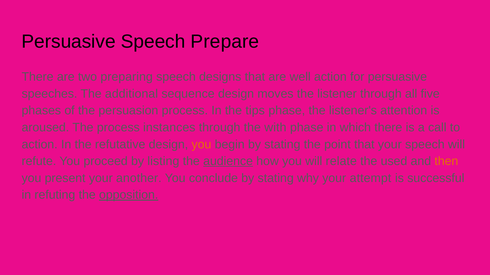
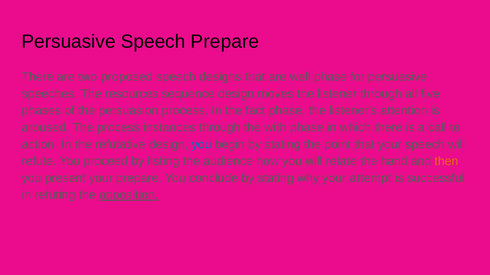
preparing: preparing -> proposed (127, 77)
well action: action -> phase (330, 77)
additional: additional -> resources (132, 94)
tips: tips -> fact (255, 111)
you colour: orange -> blue (201, 145)
audience underline: present -> none (228, 162)
used: used -> hand (394, 162)
your another: another -> prepare (139, 178)
